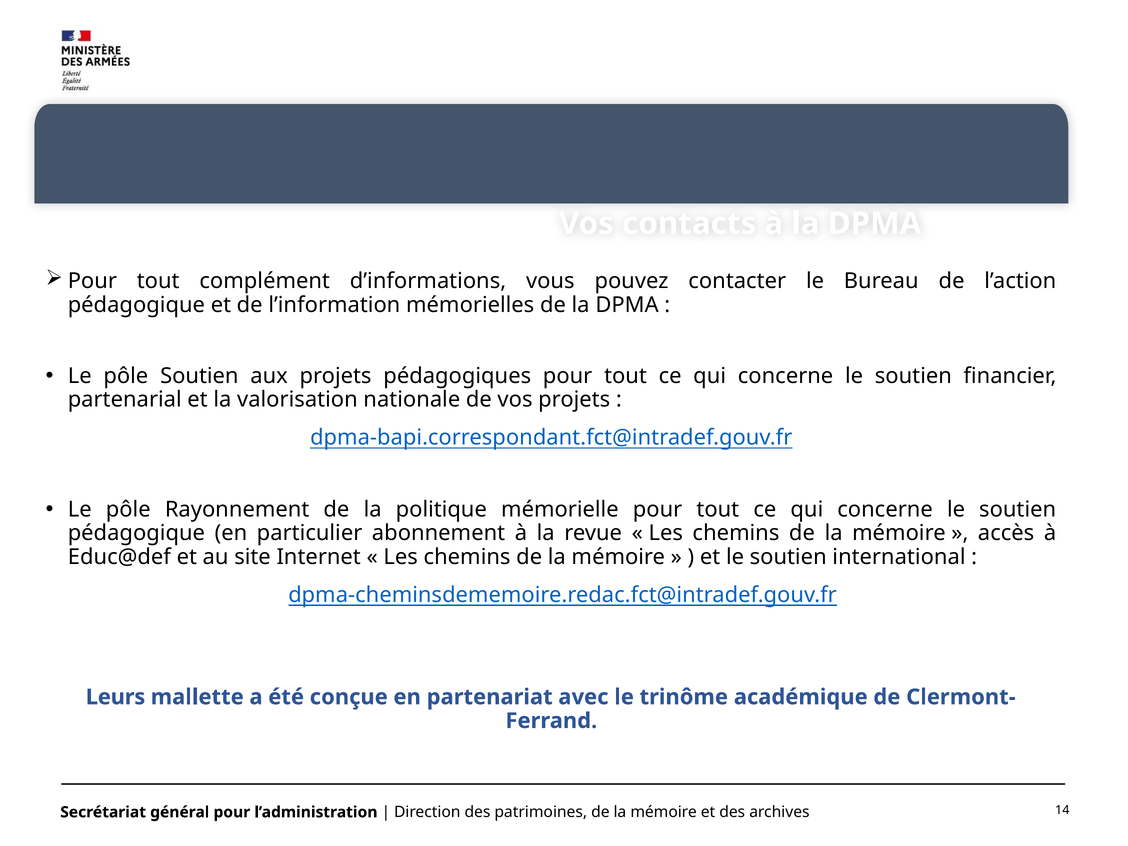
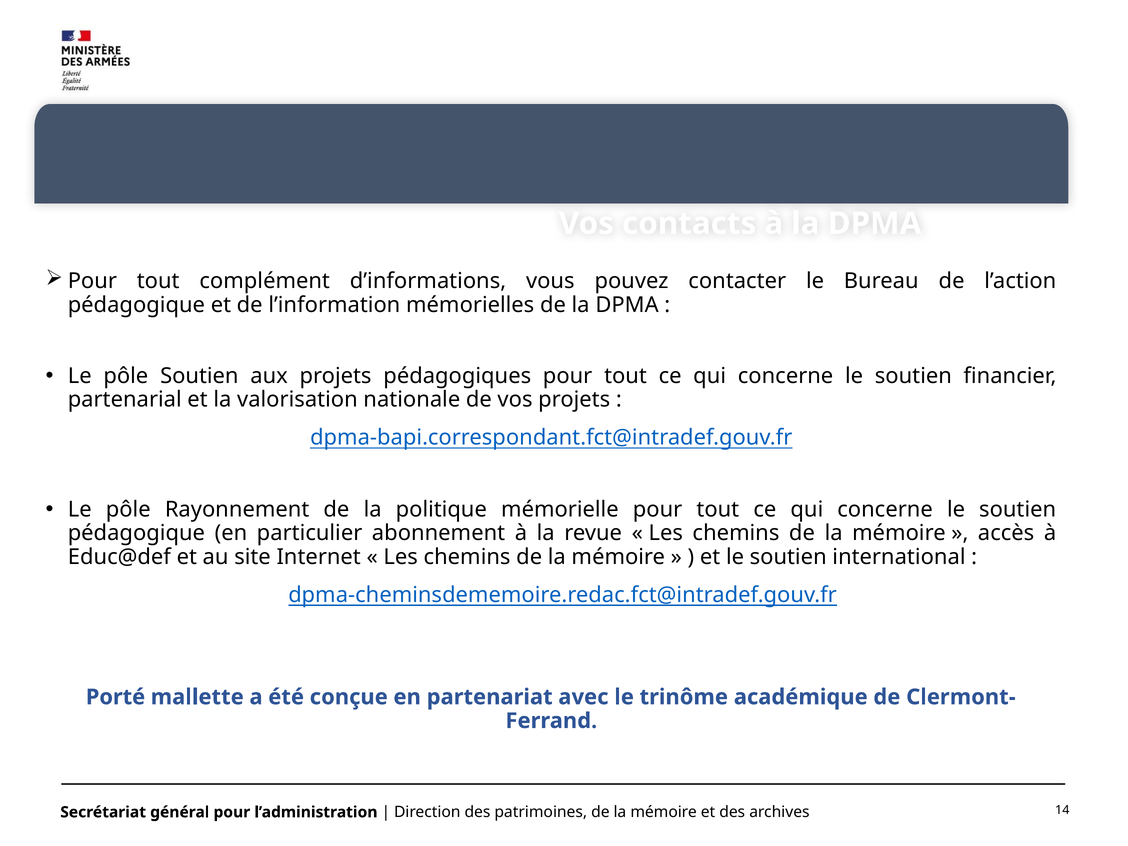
Leurs: Leurs -> Porté (115, 697)
